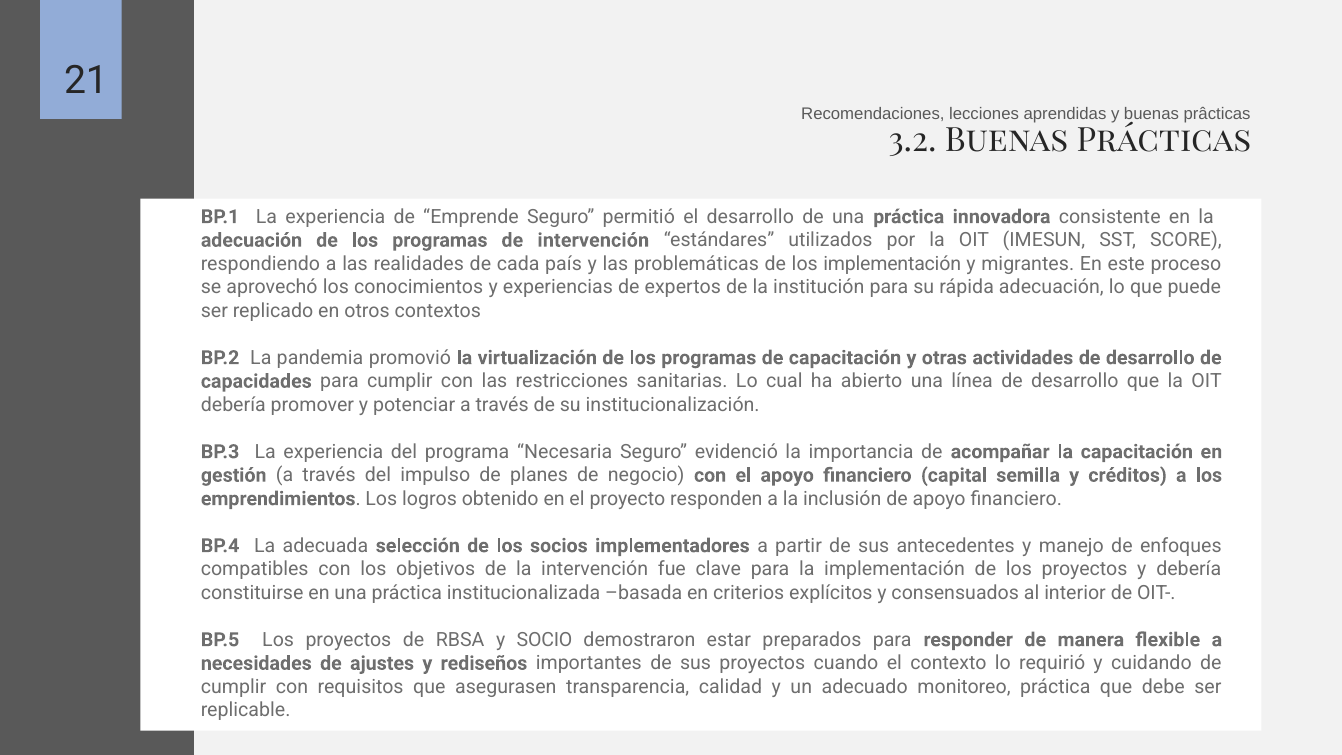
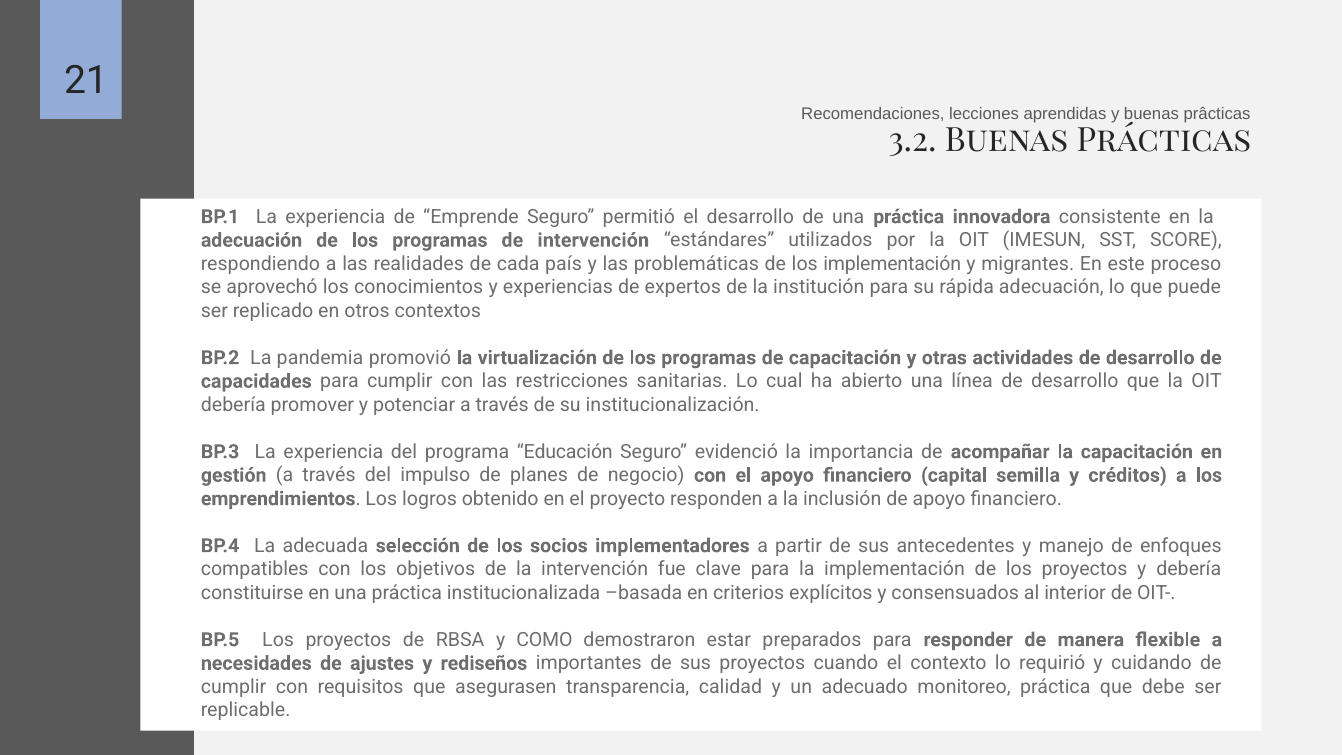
Necesaria: Necesaria -> Educación (565, 452)
SOCIO: SOCIO -> COMO (545, 640)
